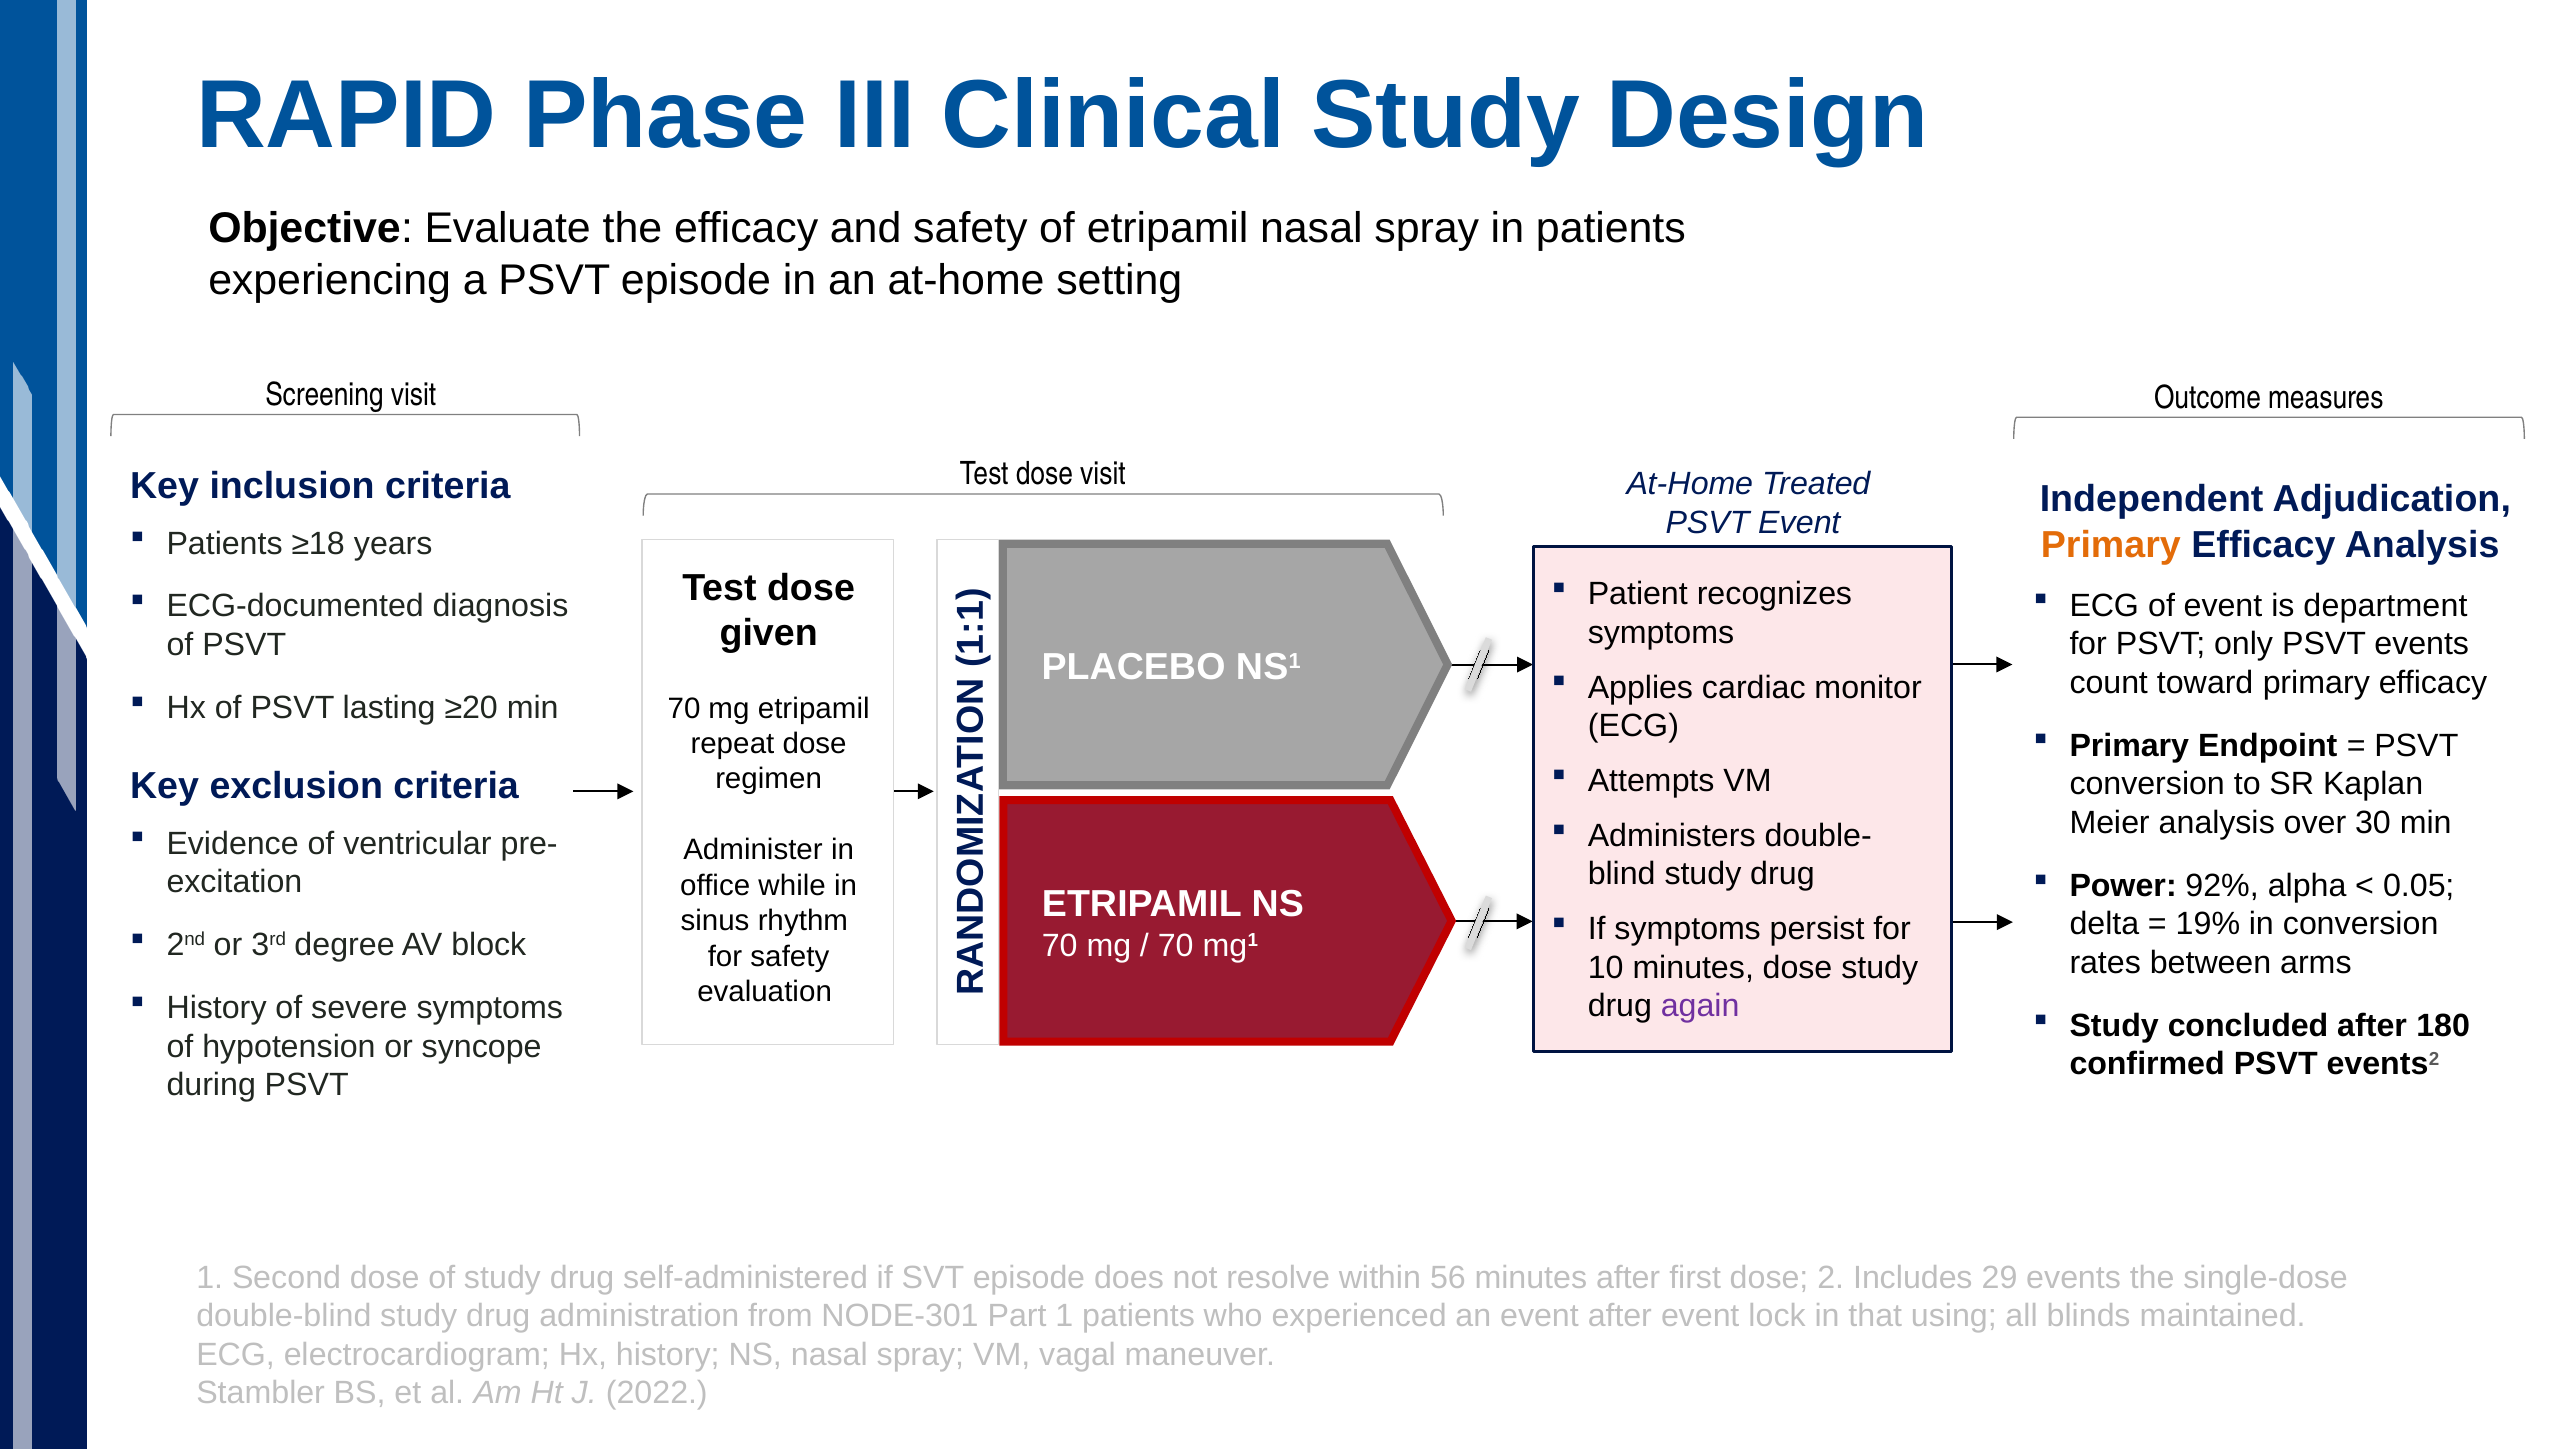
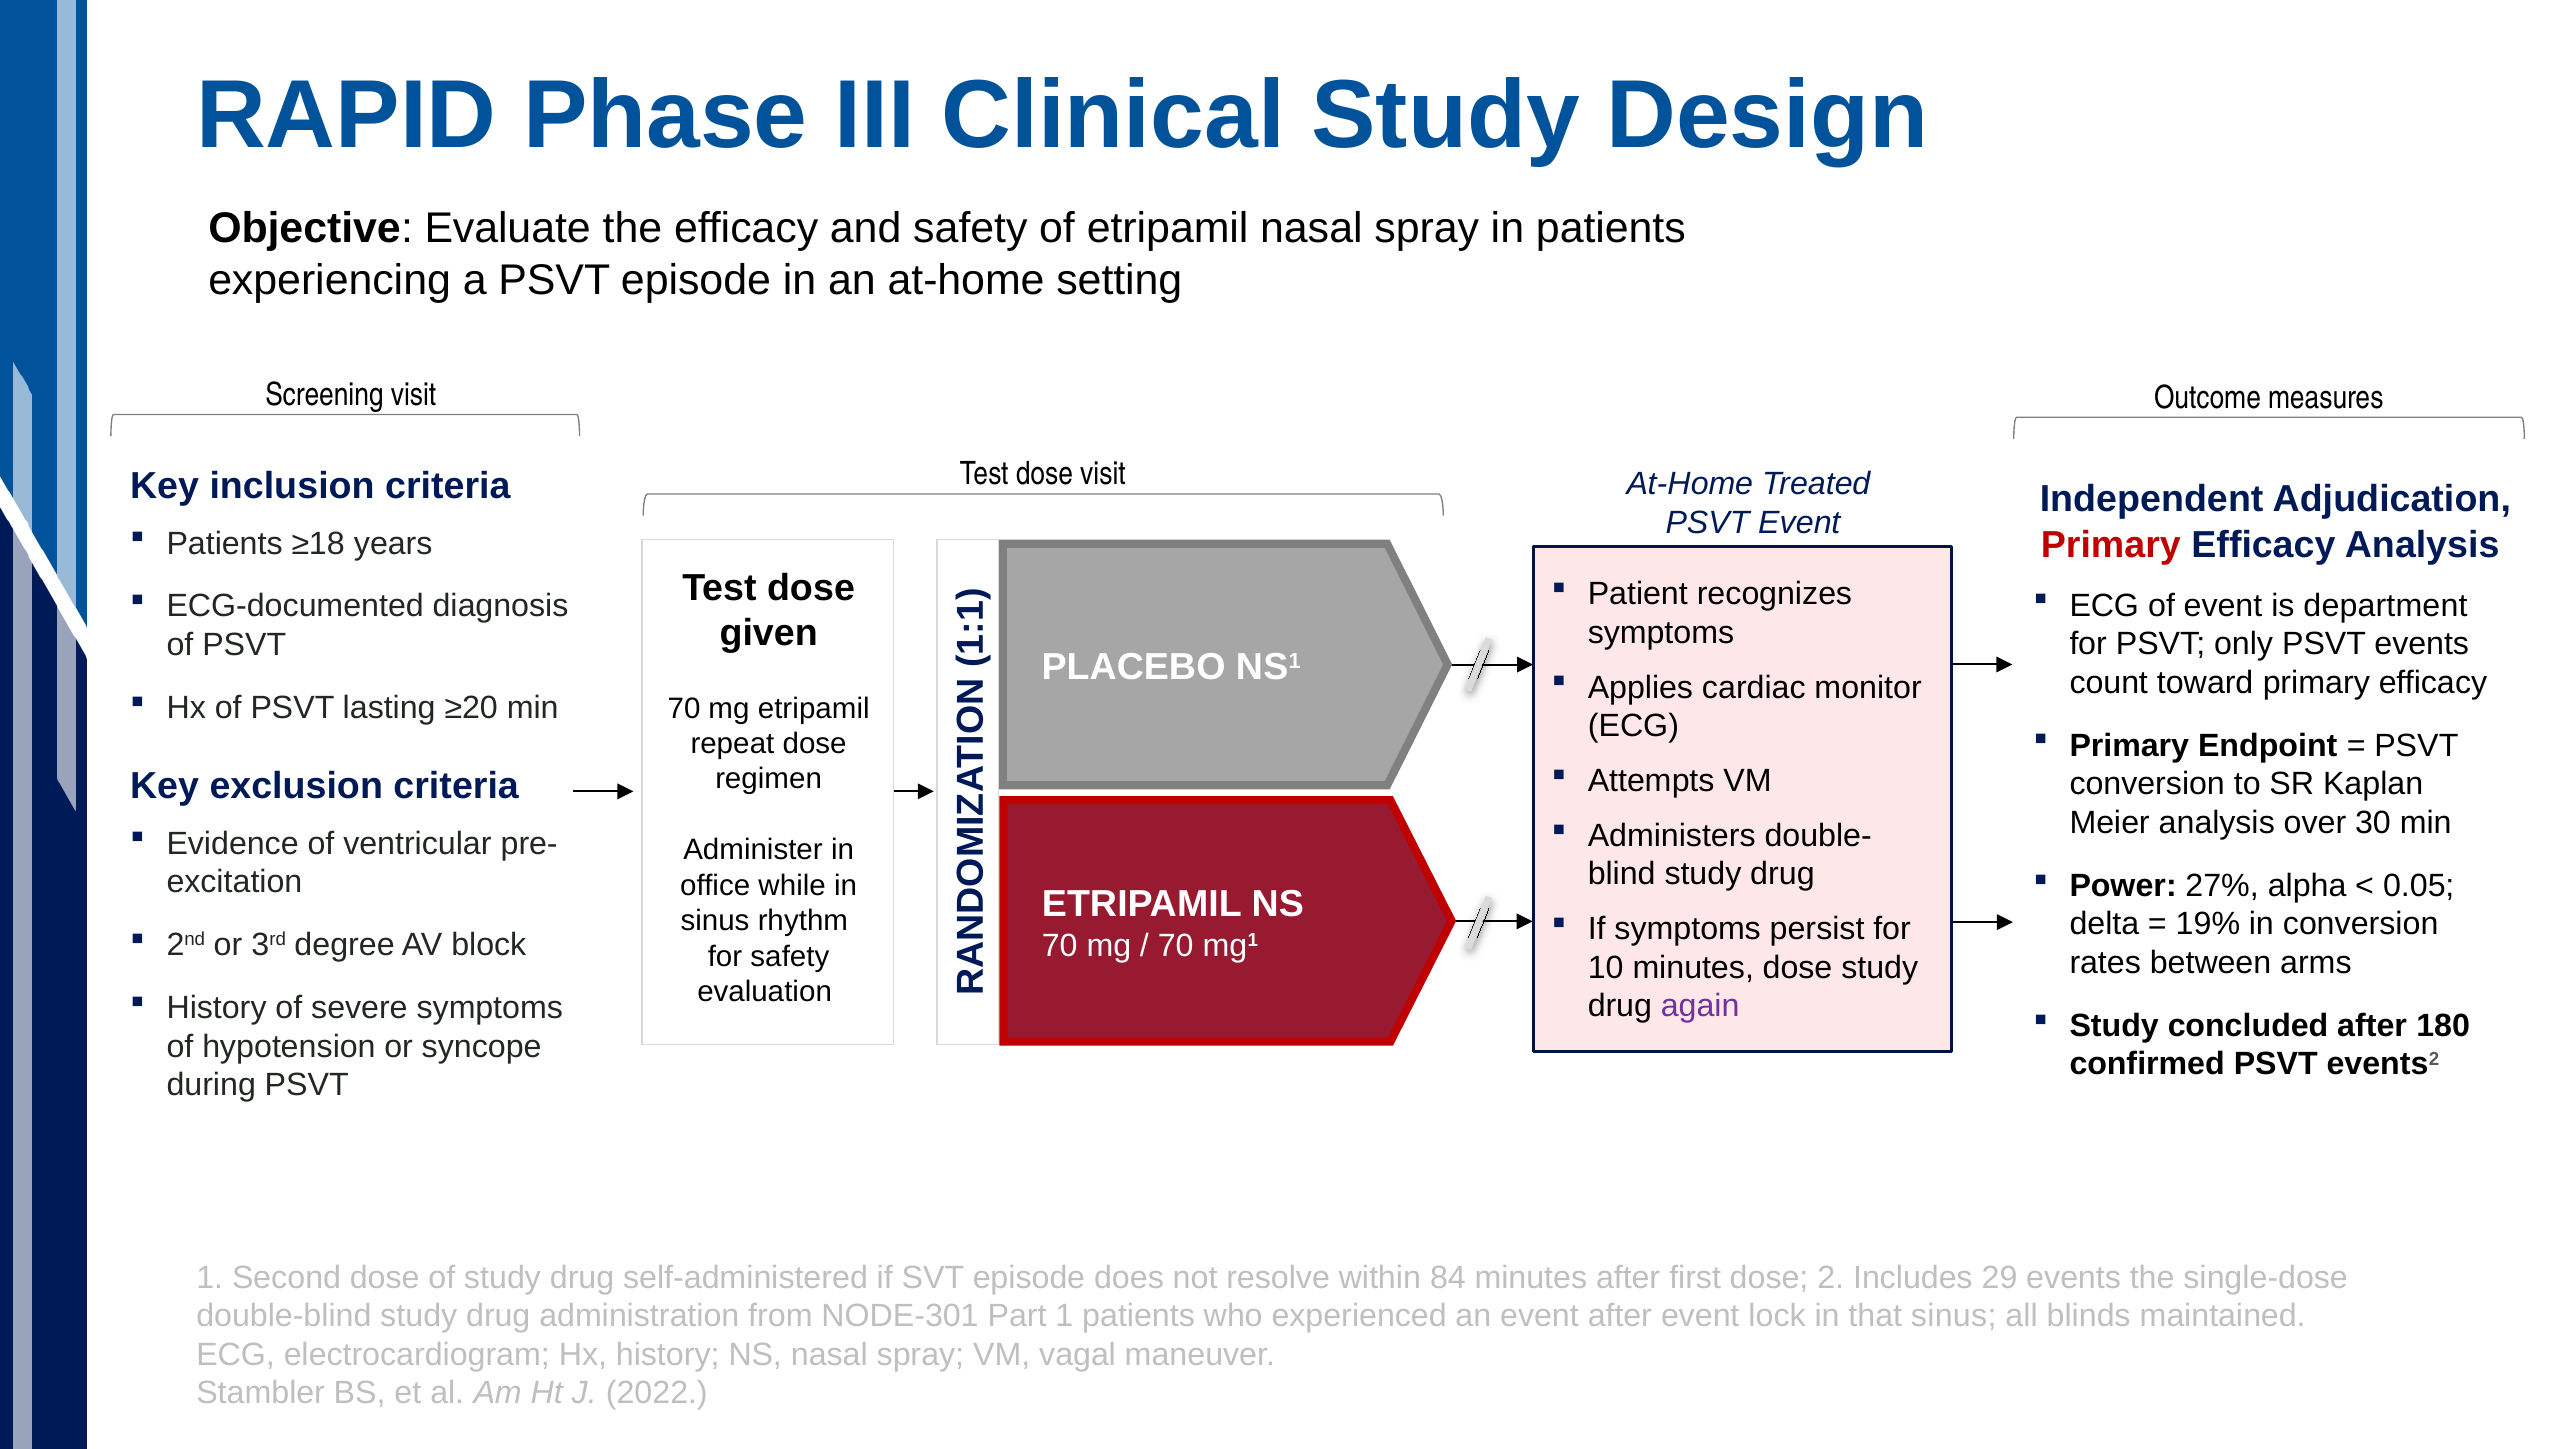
Primary colour: orange -> red (2111, 545)
92%: 92% -> 27% (2222, 886)
56: 56 -> 84 (1448, 1277)
that using: using -> sinus (1954, 1316)
